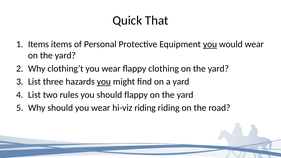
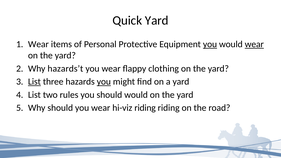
Quick That: That -> Yard (157, 20)
Items: Items -> Wear (38, 44)
wear underline: none -> present (254, 44)
clothing’t: clothing’t -> hazards’t (65, 69)
List underline: none -> present (34, 82)
should flappy: flappy -> would (136, 95)
